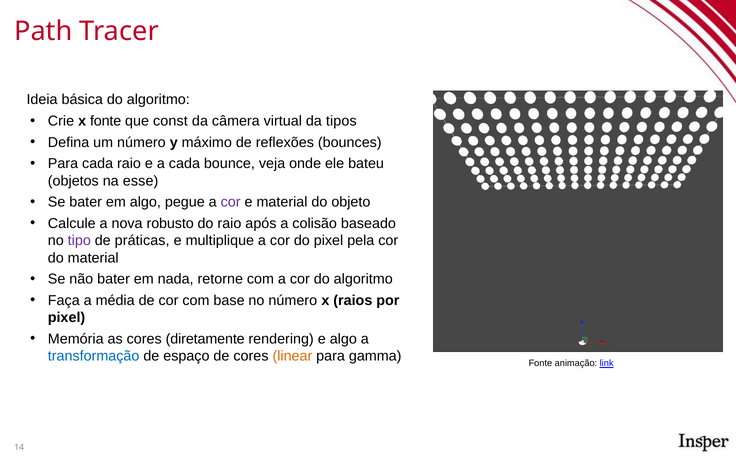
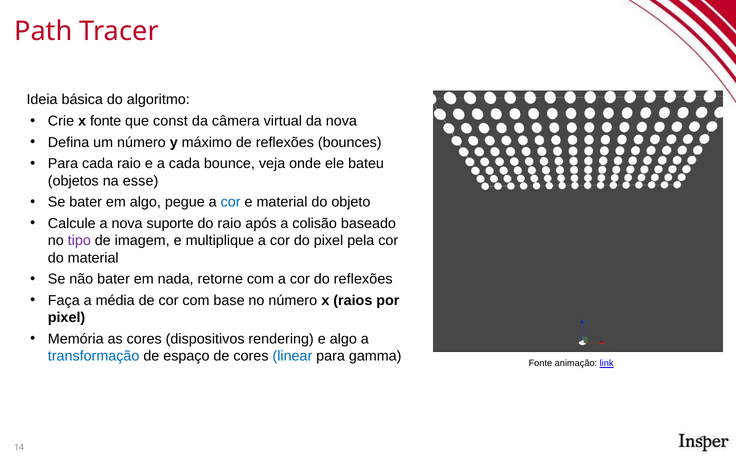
da tipos: tipos -> nova (341, 121)
cor colour: purple -> blue (231, 202)
robusto: robusto -> suporte (170, 223)
práticas: práticas -> imagem (142, 241)
cor do algoritmo: algoritmo -> reflexões (363, 279)
diretamente: diretamente -> dispositivos (205, 339)
linear colour: orange -> blue (292, 356)
